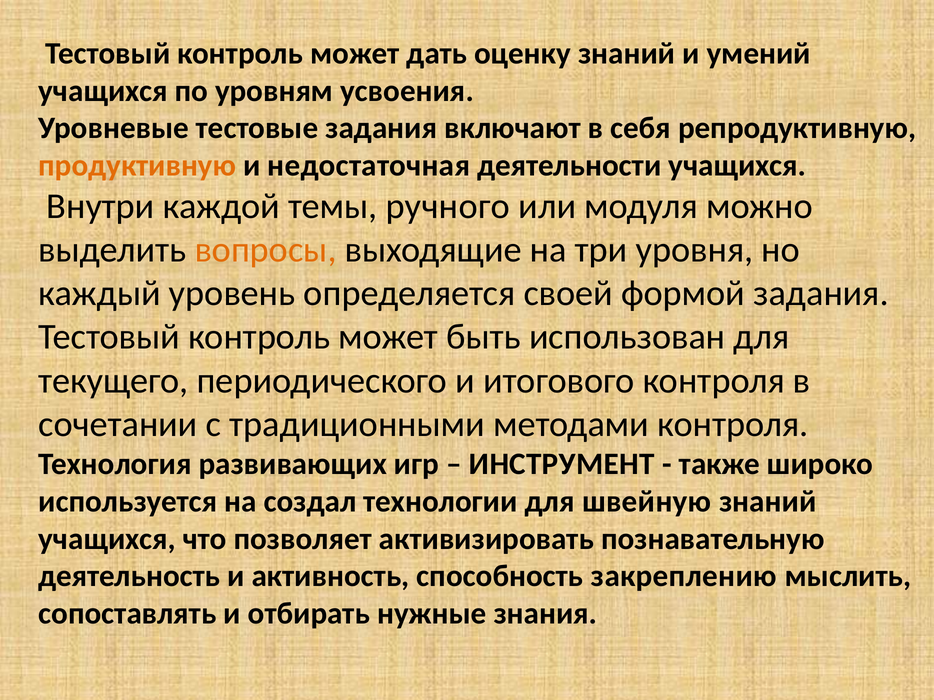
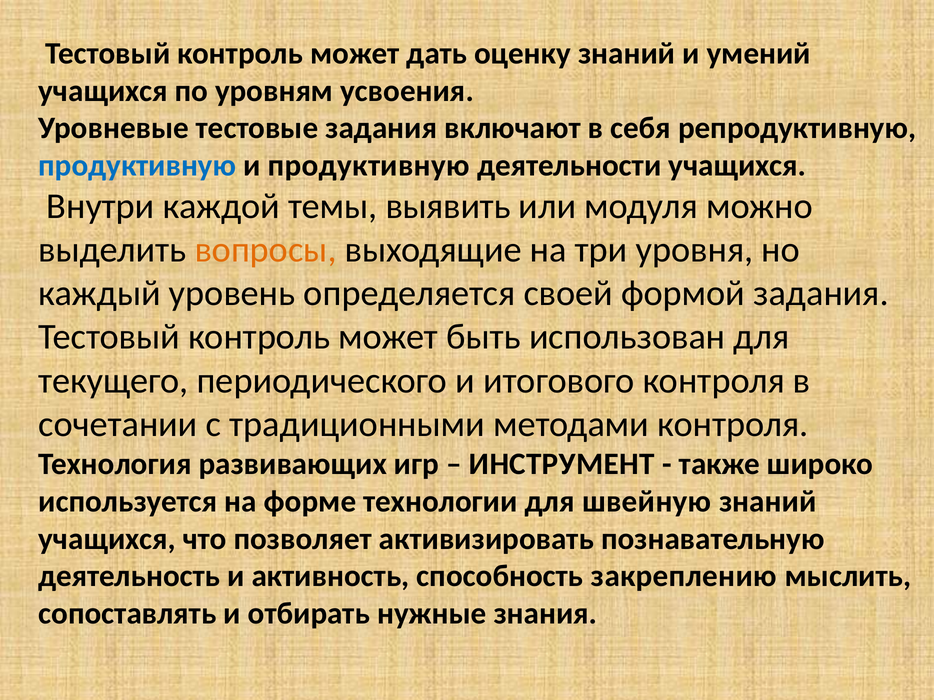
продуктивную colour: orange -> blue (137, 166)
и недостаточная: недостаточная -> продуктивную (369, 166)
ручного: ручного -> выявить (448, 206)
создал: создал -> форме (310, 502)
